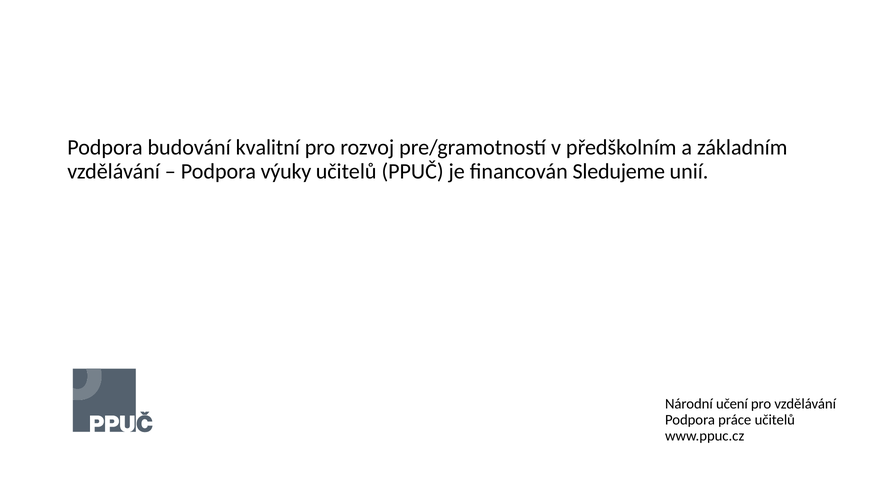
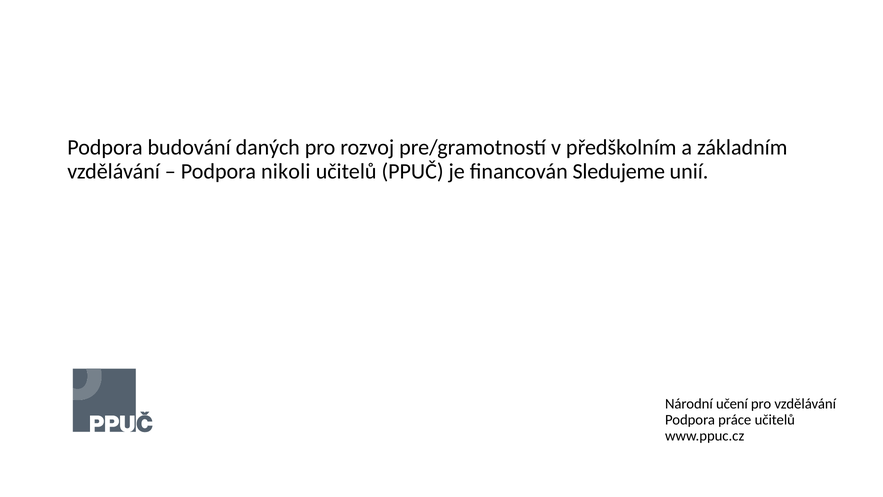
kvalitní: kvalitní -> daných (268, 147)
výuky: výuky -> nikoli (286, 171)
